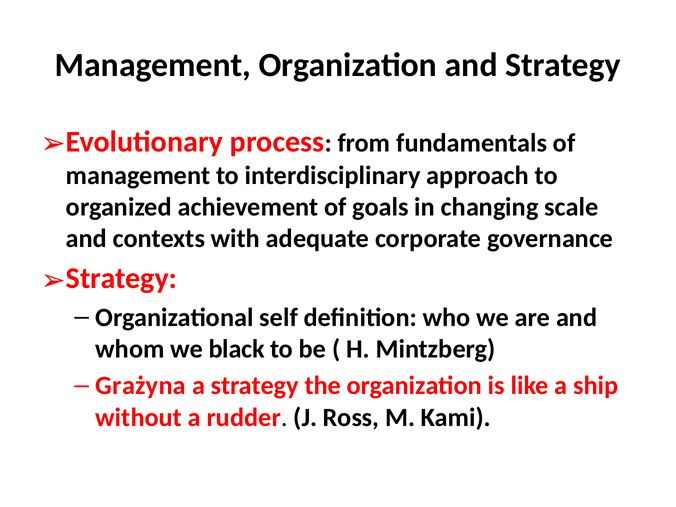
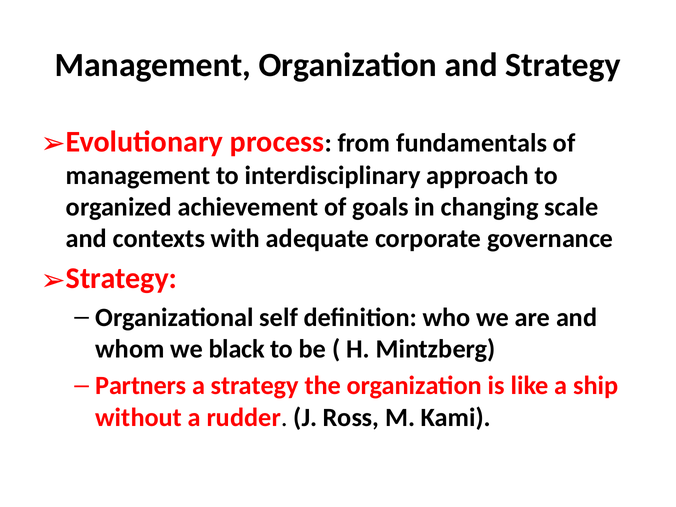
Grażyna: Grażyna -> Partners (141, 386)
